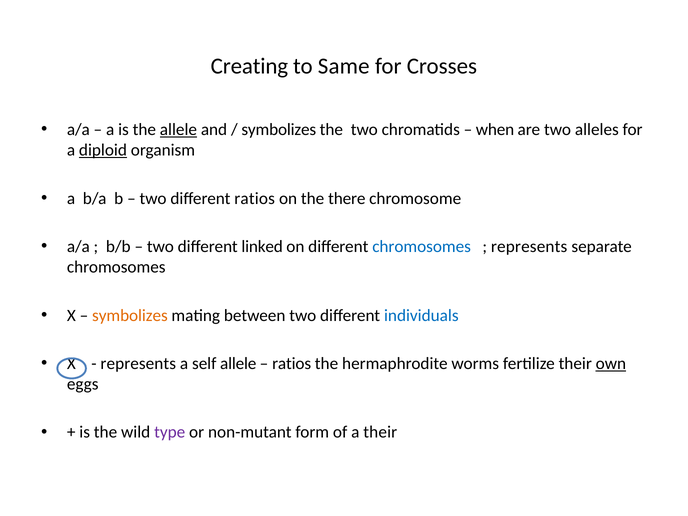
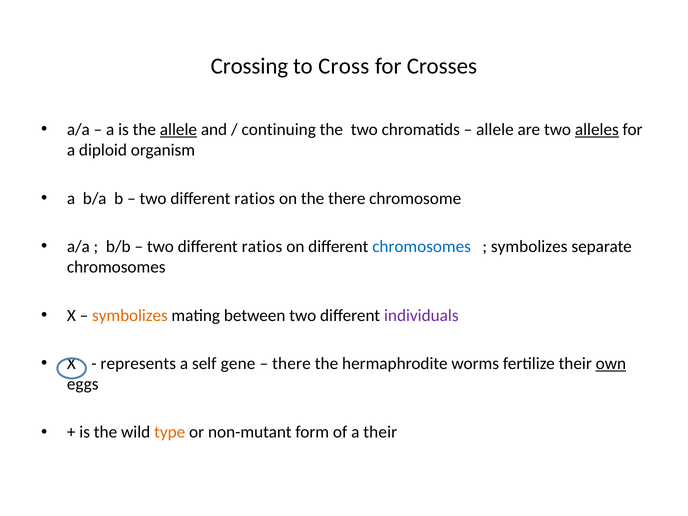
Creating: Creating -> Crossing (249, 66)
Same: Same -> Cross (344, 66)
symbolizes: symbolizes -> continuing (279, 130)
when: when -> allele (495, 130)
alleles underline: none -> present (597, 130)
diploid underline: present -> none (103, 150)
linked: linked -> ratios (262, 247)
represents: represents -> symbolizes (529, 247)
individuals colour: blue -> purple (421, 315)
self allele: allele -> gene (238, 363)
ratios: ratios -> there (291, 363)
type colour: purple -> orange (170, 432)
